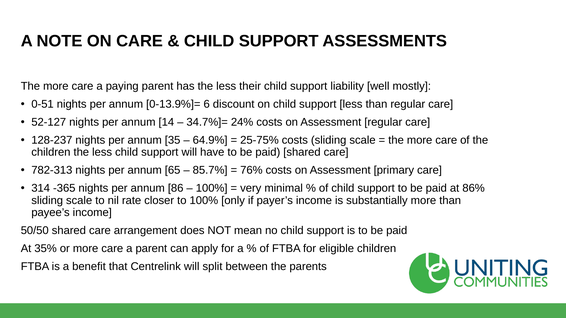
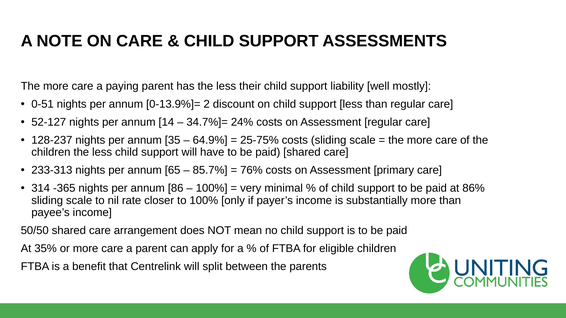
6: 6 -> 2 (207, 104)
782-313: 782-313 -> 233-313 (52, 170)
